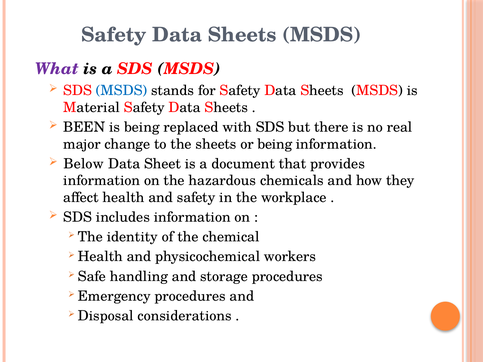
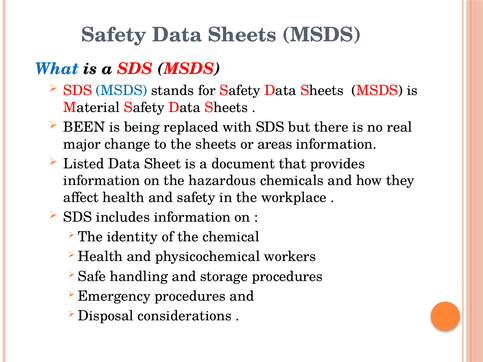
What colour: purple -> blue (57, 69)
or being: being -> areas (275, 144)
Below: Below -> Listed (84, 164)
